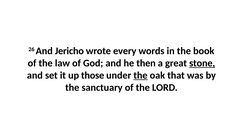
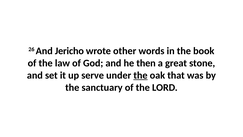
every: every -> other (125, 51)
stone underline: present -> none (202, 63)
those: those -> serve (93, 75)
